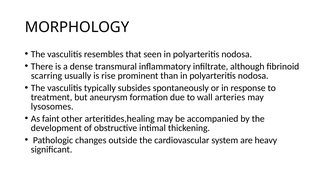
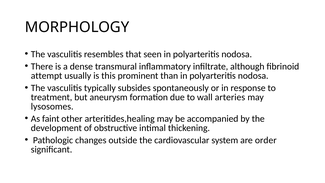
scarring: scarring -> attempt (47, 76)
rise: rise -> this (108, 76)
heavy: heavy -> order (266, 140)
